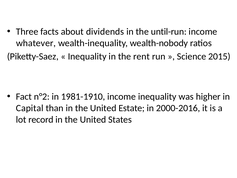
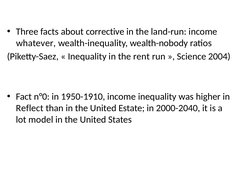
dividends: dividends -> corrective (105, 32)
until-run: until-run -> land-run (169, 32)
2015: 2015 -> 2004 (219, 56)
n°2: n°2 -> n°0 (42, 97)
1981-1910: 1981-1910 -> 1950-1910 (83, 97)
Capital: Capital -> Reflect (30, 108)
2000-2016: 2000-2016 -> 2000-2040 (178, 108)
record: record -> model (41, 119)
